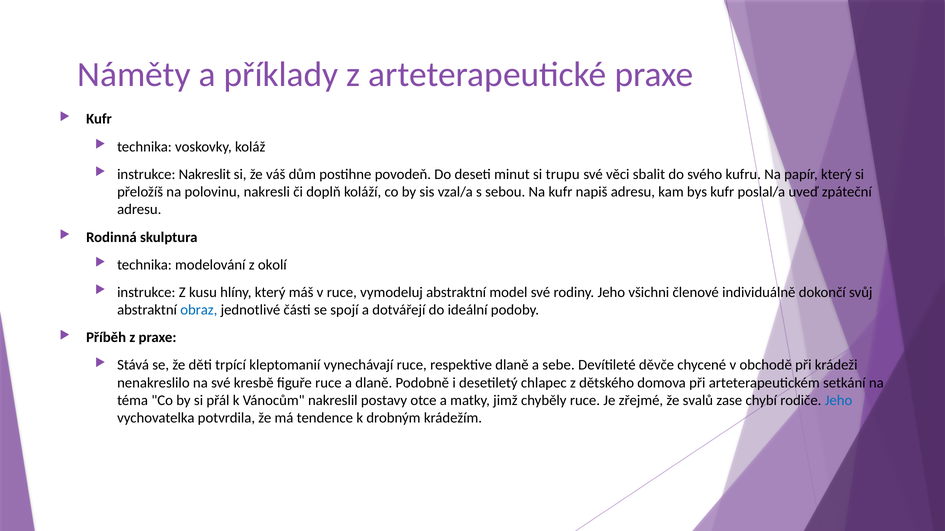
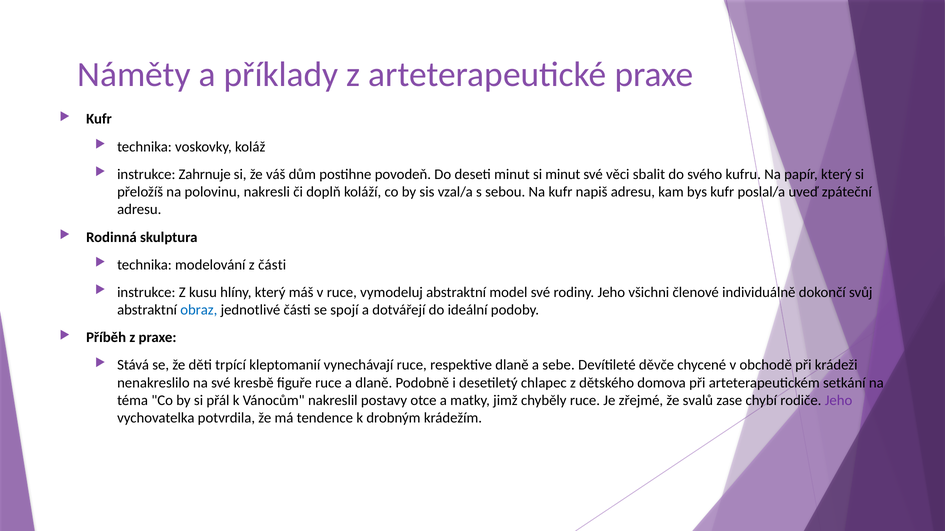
Nakreslit: Nakreslit -> Zahrnuje (205, 174)
si trupu: trupu -> minut (563, 174)
z okolí: okolí -> části (272, 265)
Jeho colour: blue -> purple (839, 401)
